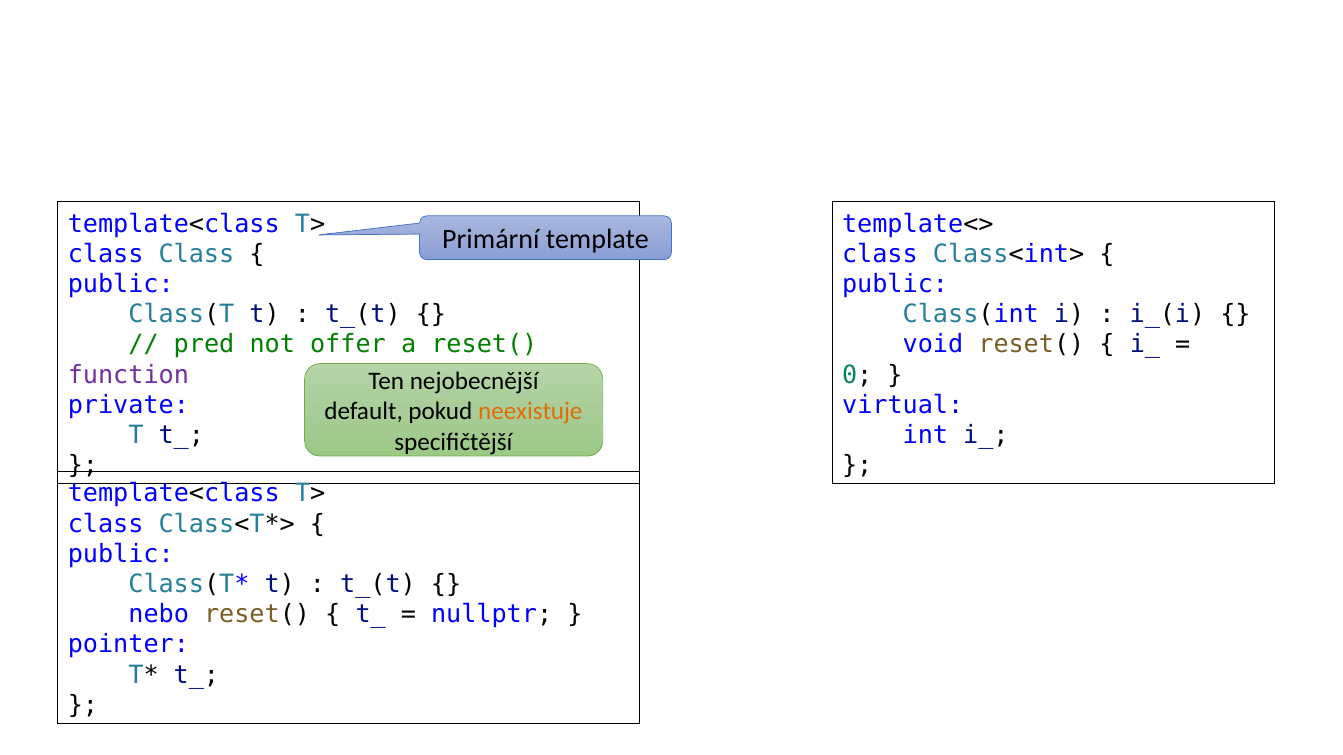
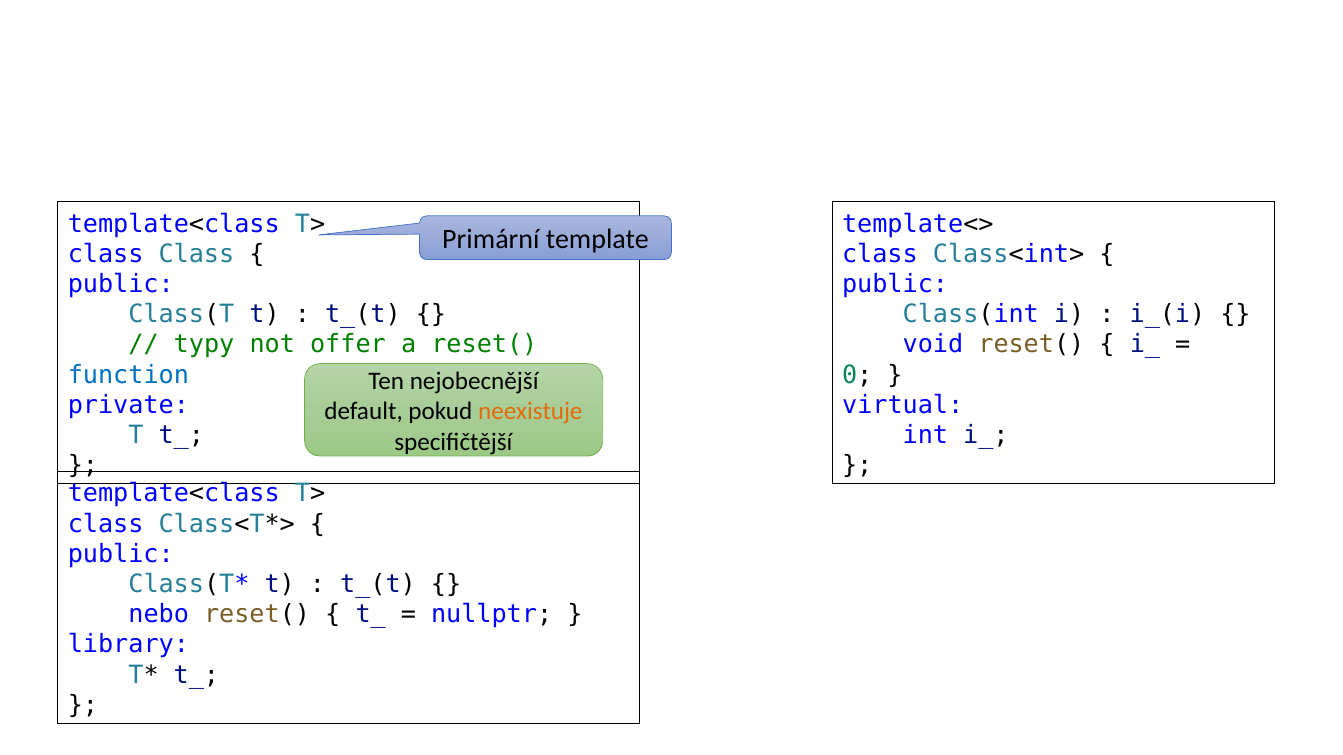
pred: pred -> typy (204, 345)
function colour: purple -> blue (128, 375)
pointer: pointer -> library (128, 645)
